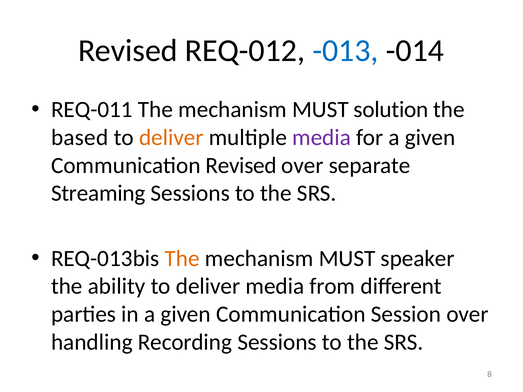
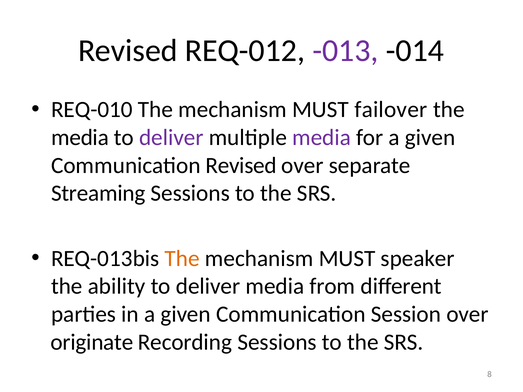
-013 colour: blue -> purple (345, 51)
REQ-011: REQ-011 -> REQ-010 (92, 110)
solution: solution -> failover (391, 110)
based: based -> media (80, 138)
deliver colour: orange -> purple (171, 138)
handling: handling -> originate (92, 342)
